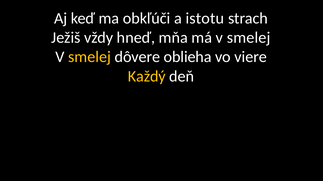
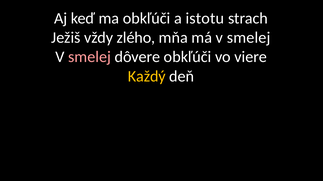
hneď: hneď -> zlého (136, 38)
smelej colour: yellow -> pink (89, 57)
dôvere oblieha: oblieha -> obkľúči (188, 57)
